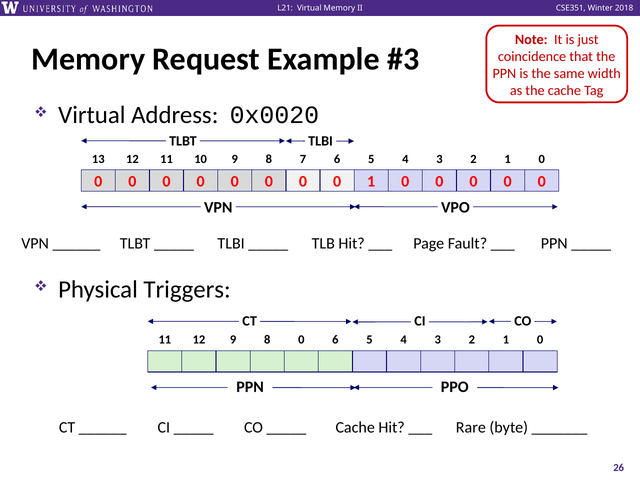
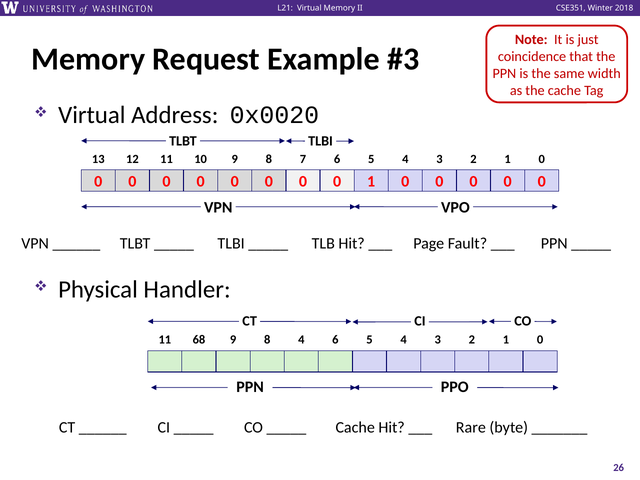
Triggers: Triggers -> Handler (187, 290)
11 12: 12 -> 68 (199, 340)
9 8 0: 0 -> 4 (301, 340)
